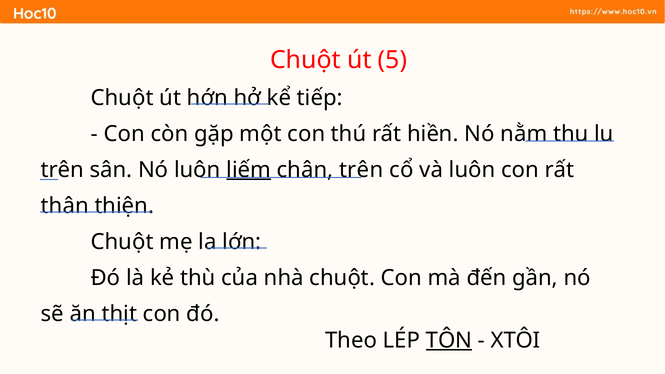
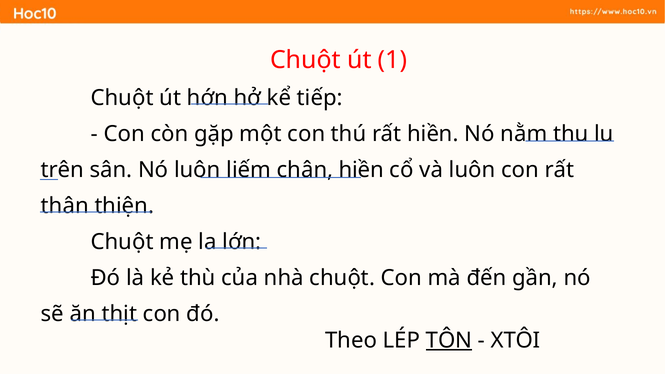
5: 5 -> 1 (393, 60)
liếm underline: present -> none (249, 170)
chân trên: trên -> hiền (361, 170)
